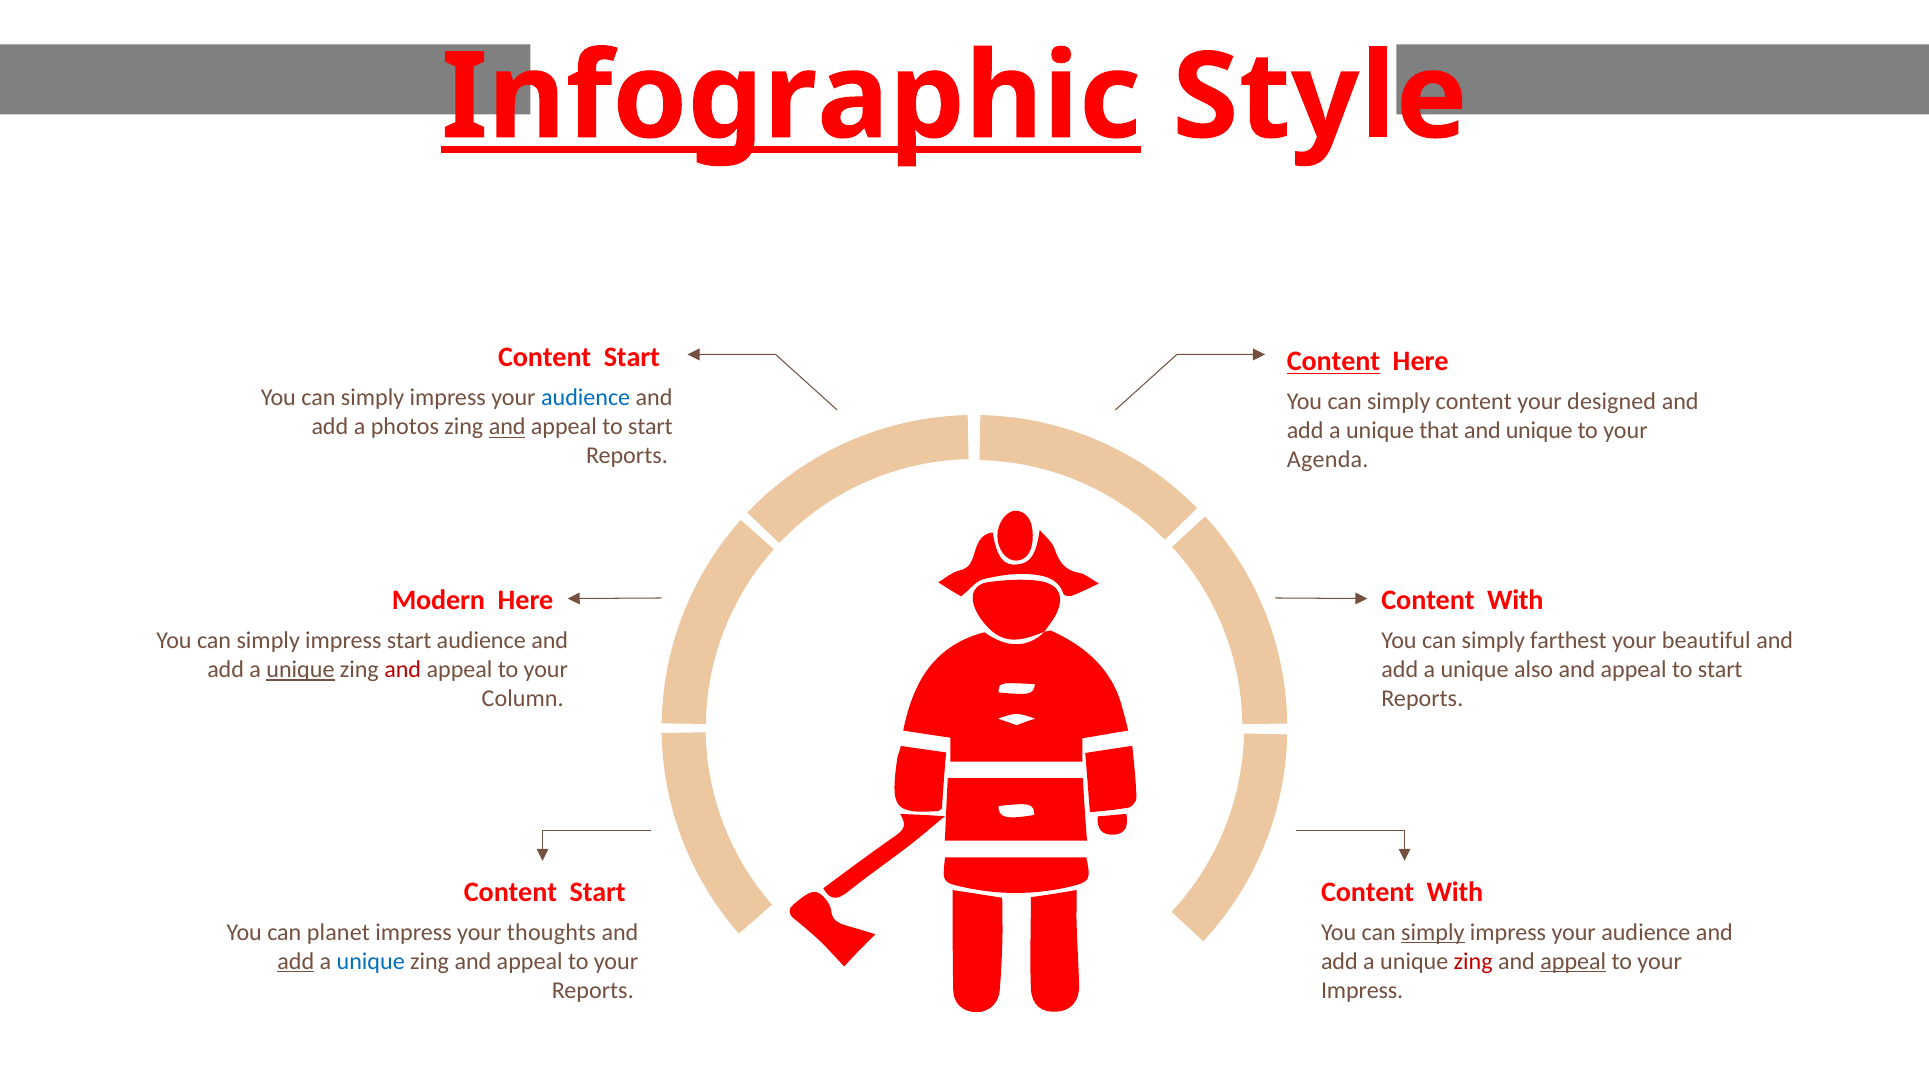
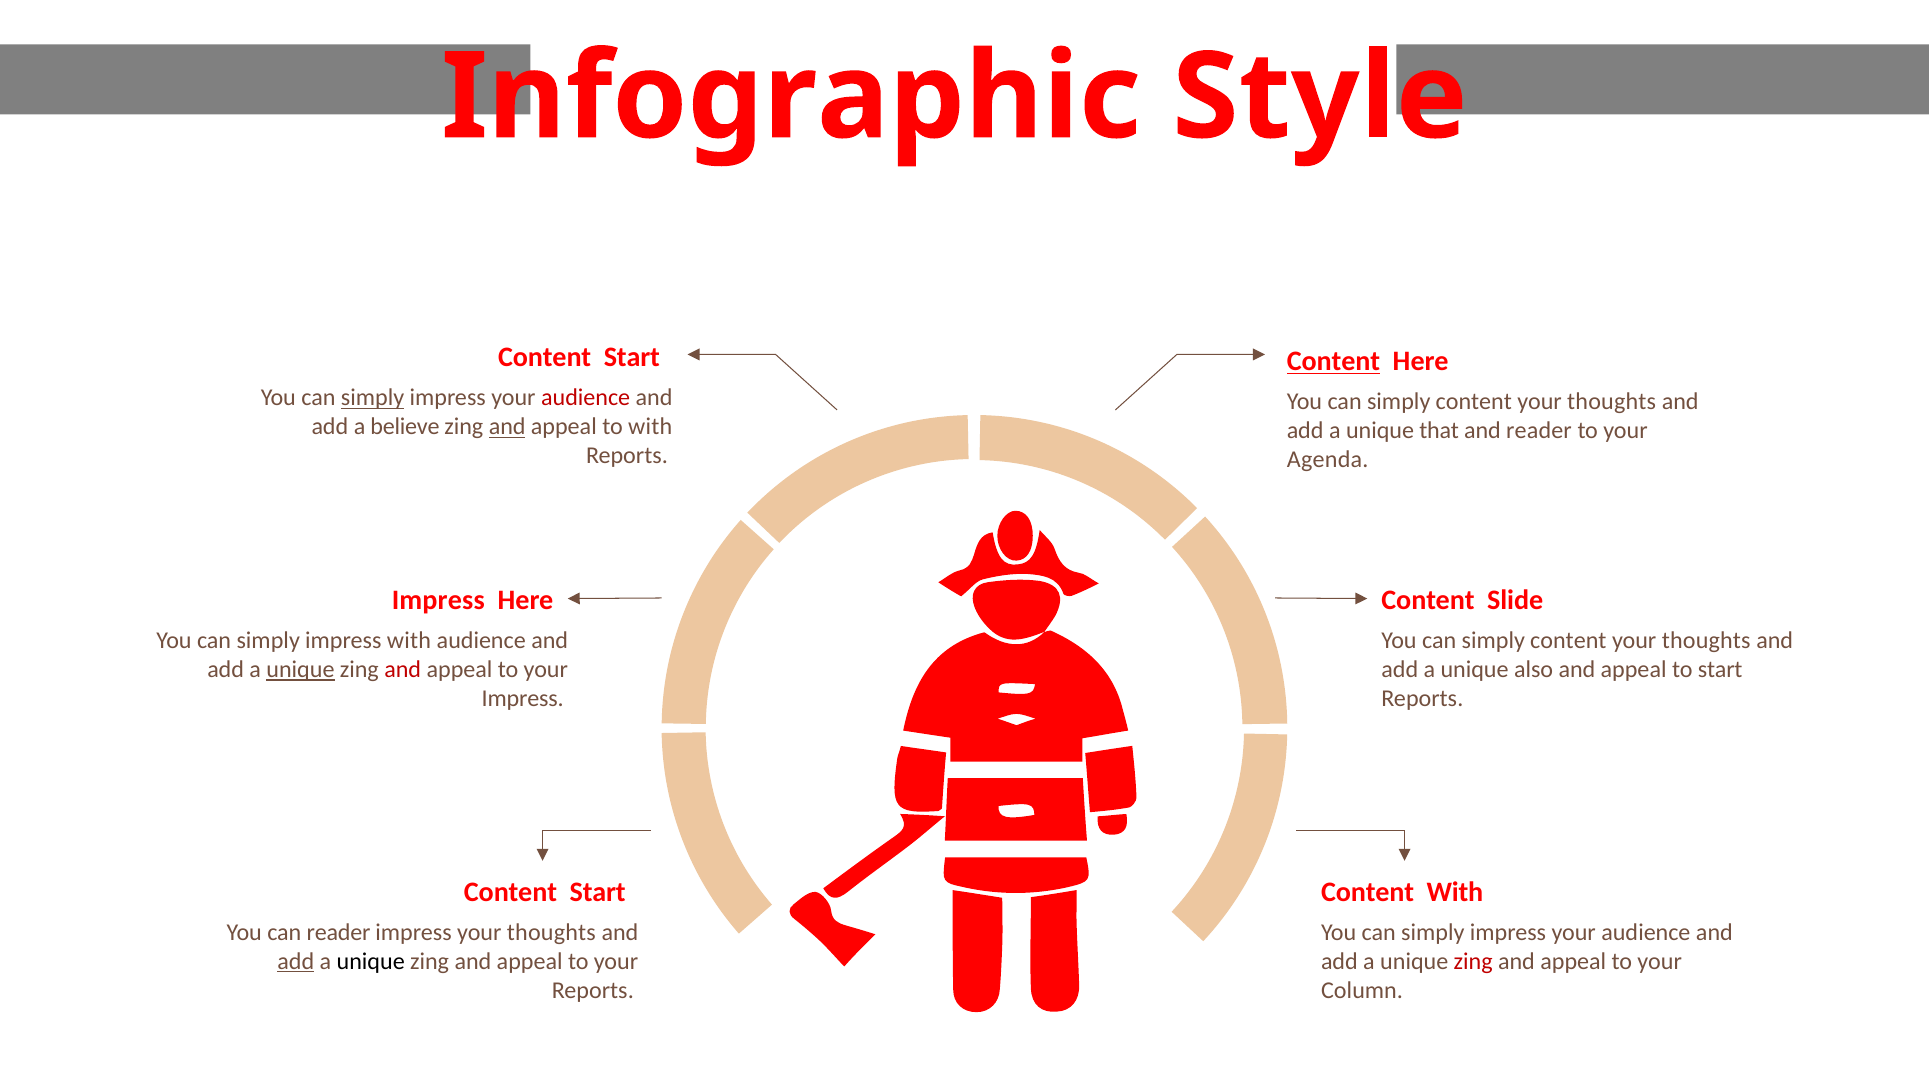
Infographic underline: present -> none (791, 98)
simply underline: none -> present (373, 398)
audience colour: blue -> red (586, 398)
designed: designed -> thoughts (1612, 402)
photos: photos -> believe (405, 427)
start: start -> with (650, 427)
and unique: unique -> reader (1539, 431)
Modern: Modern -> Impress (438, 601)
With: With -> Slide (1515, 601)
impress start: start -> with (409, 641)
farthest: farthest -> content (1568, 641)
beautiful: beautiful -> thoughts (1706, 641)
Column: Column -> Impress (523, 699)
can planet: planet -> reader (339, 932)
simply underline: present -> none (1433, 932)
unique colour: blue -> black (371, 961)
appeal underline: present -> none (1573, 961)
Impress: Impress -> Column (1362, 990)
